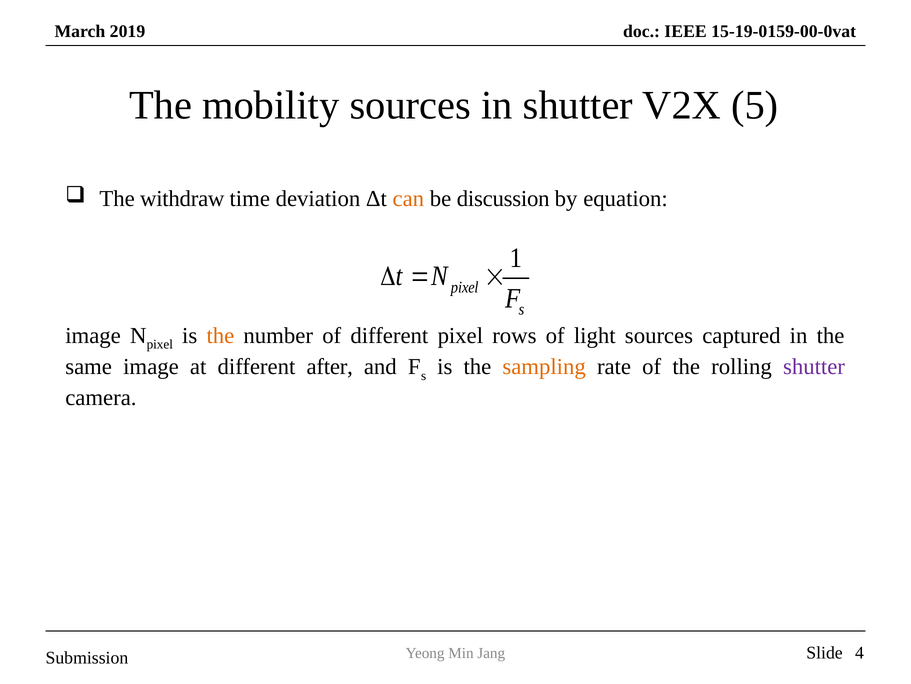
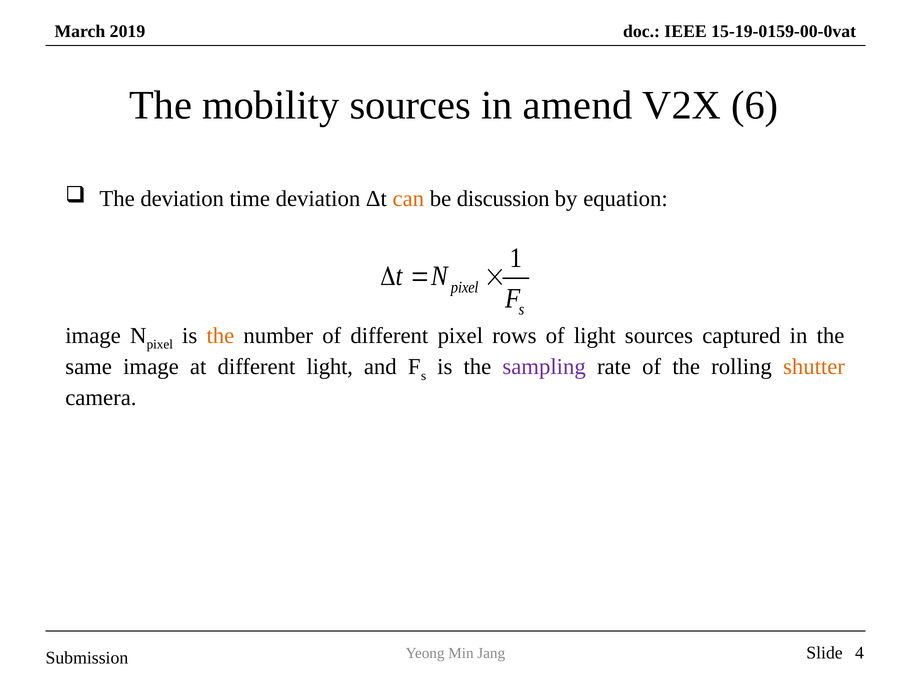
in shutter: shutter -> amend (578, 105)
5: 5 -> 6 (755, 105)
The withdraw: withdraw -> deviation (182, 199)
different after: after -> light (330, 366)
sampling colour: orange -> purple (544, 366)
shutter colour: purple -> orange (814, 366)
